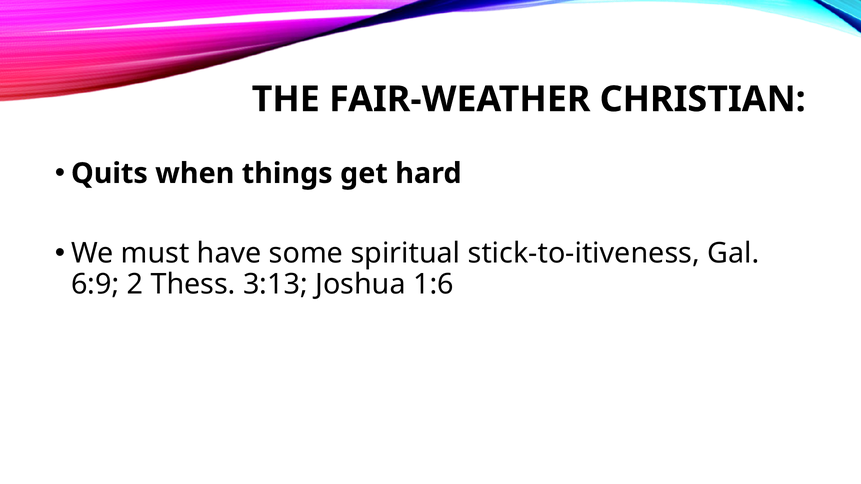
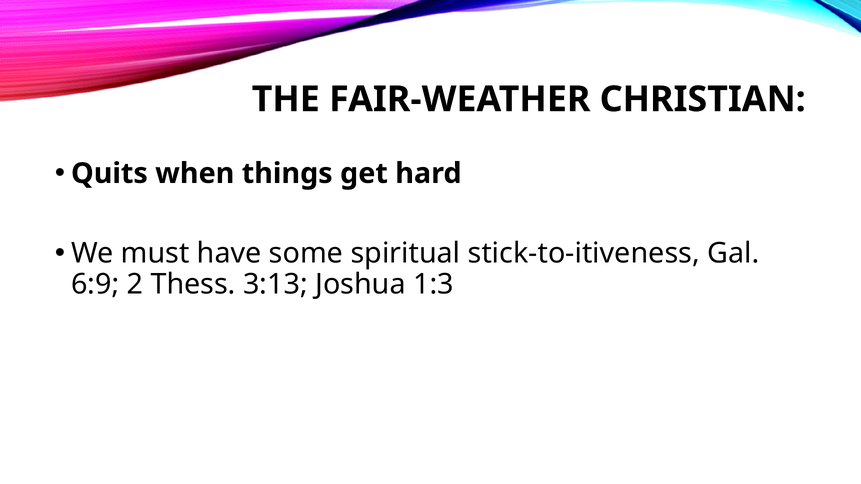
1:6: 1:6 -> 1:3 (433, 285)
